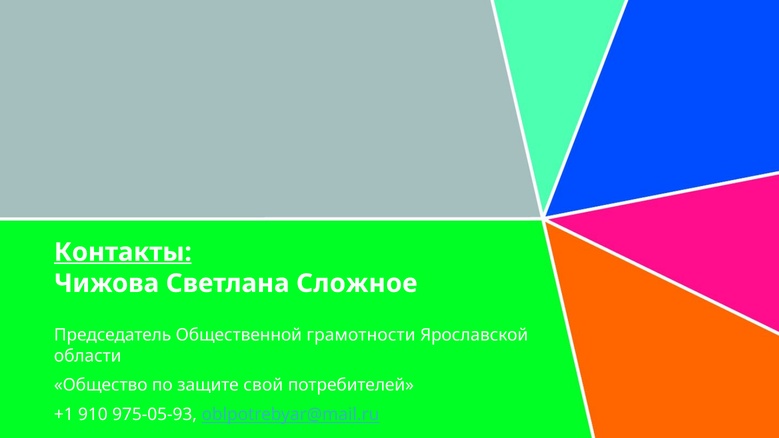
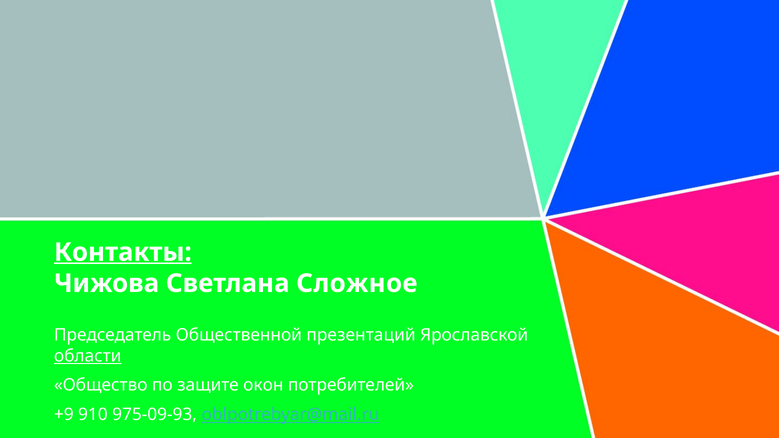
грамотности: грамотности -> презентаций (361, 335)
области underline: none -> present (88, 356)
свой: свой -> окон (263, 385)
+1: +1 -> +9 (64, 415)
975-05-93: 975-05-93 -> 975-09-93 (155, 415)
